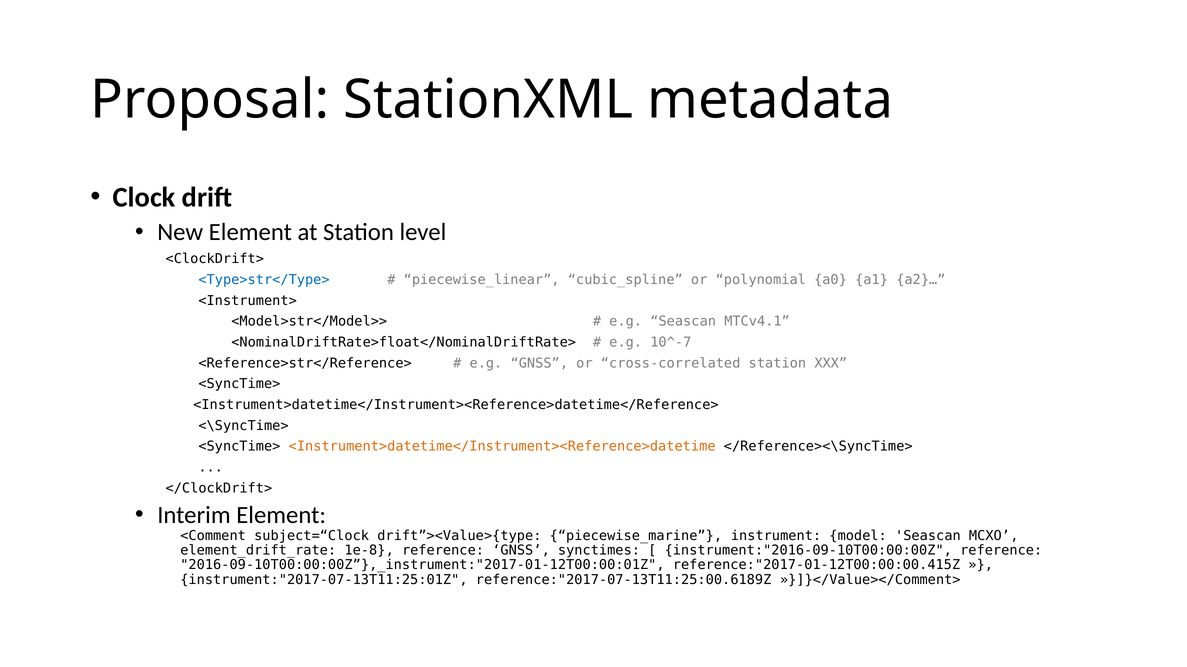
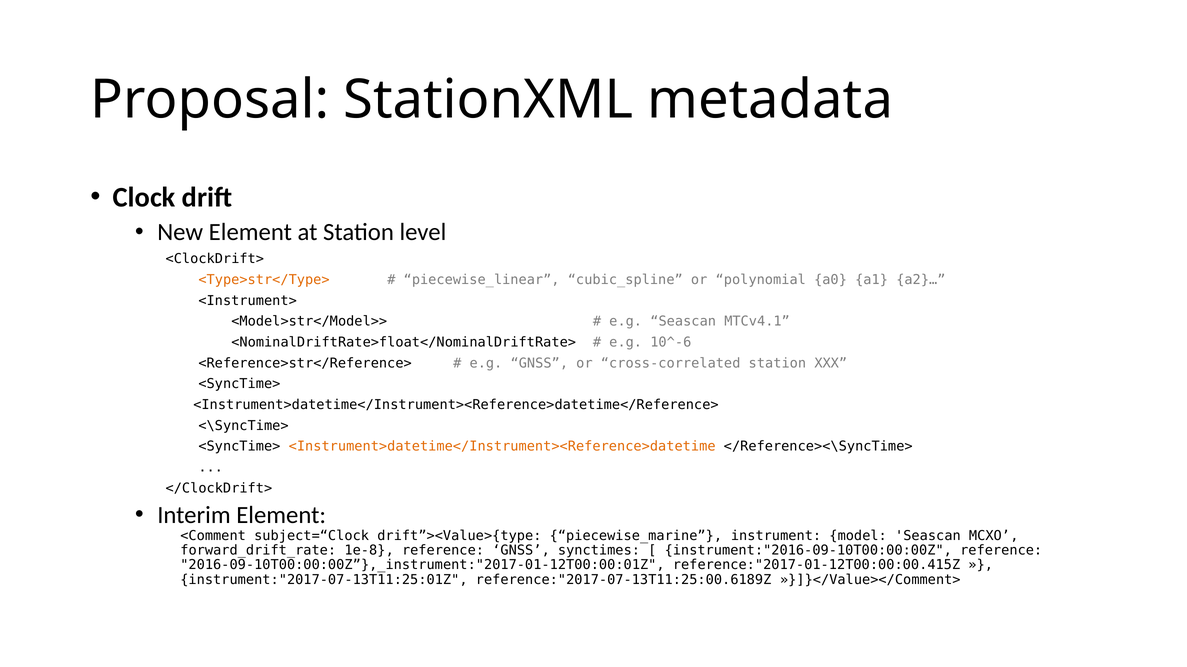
<Type>str</Type> colour: blue -> orange (264, 280)
10^-7: 10^-7 -> 10^-6 (671, 343)
element_drift_rate: element_drift_rate -> forward_drift_rate (258, 551)
